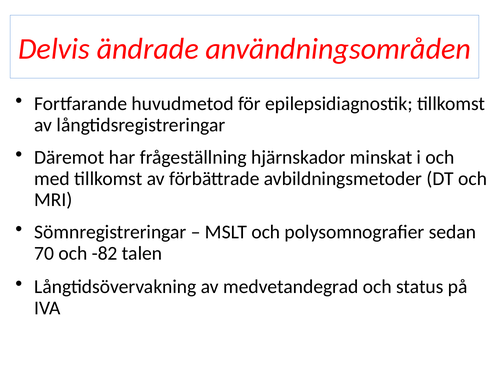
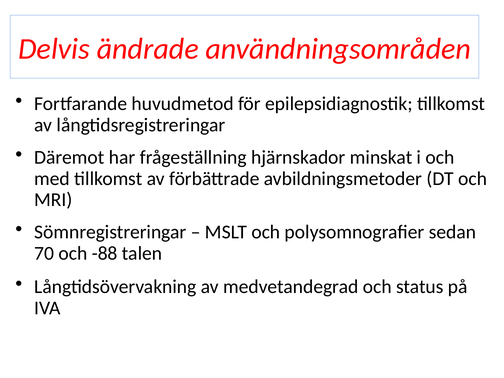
-82: -82 -> -88 (105, 253)
